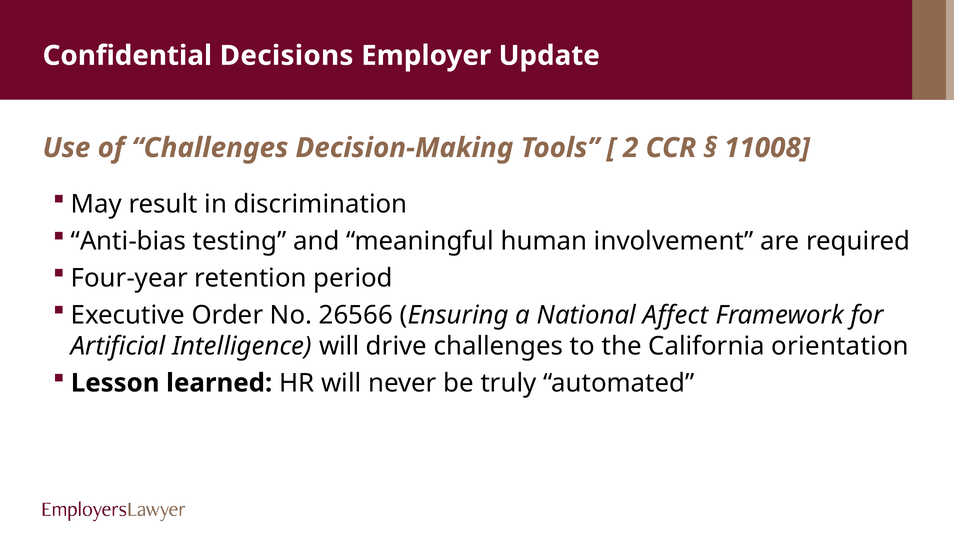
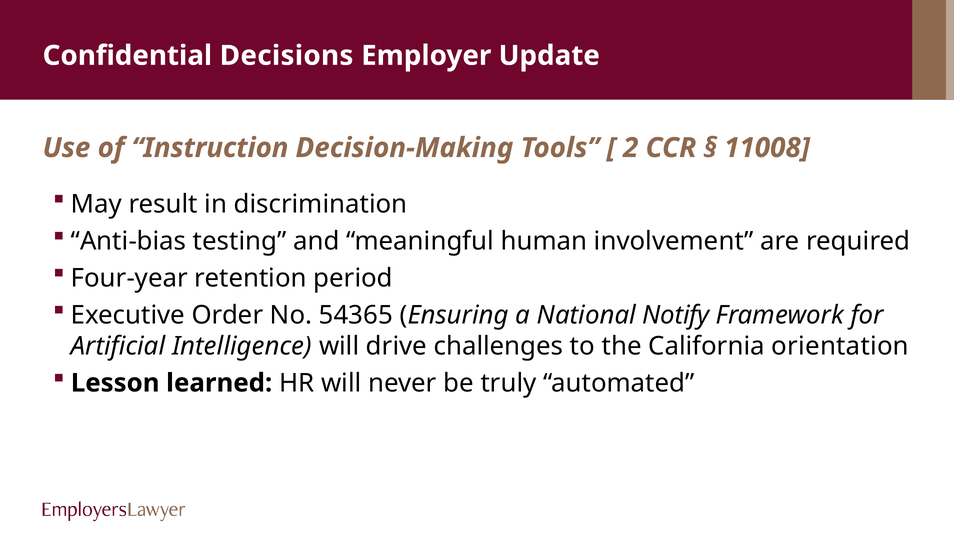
of Challenges: Challenges -> Instruction (210, 148)
26566: 26566 -> 54365 (356, 315)
Affect: Affect -> Notify (676, 315)
